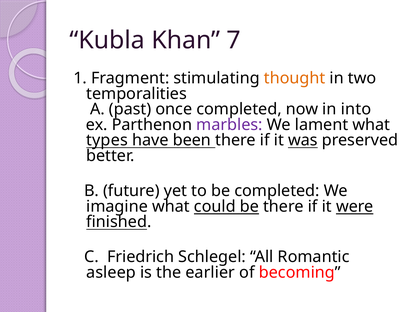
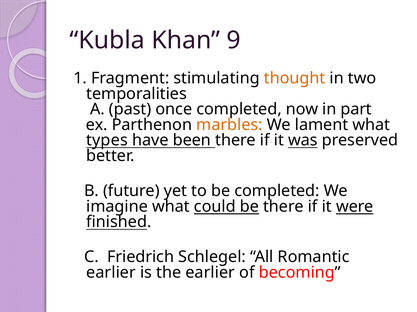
7: 7 -> 9 (234, 40)
into: into -> part (356, 109)
marbles colour: purple -> orange (229, 125)
asleep: asleep -> earlier (111, 273)
